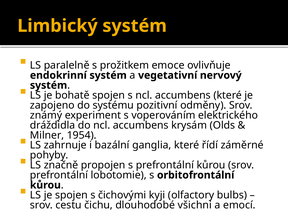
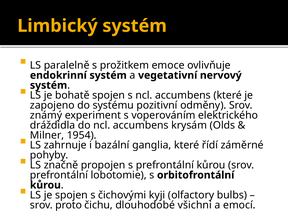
cestu: cestu -> proto (69, 205)
